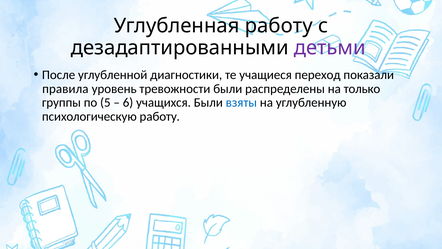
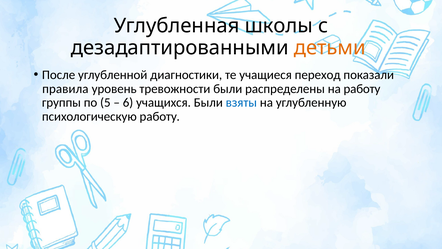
Углубленная работу: работу -> школы (279, 26)
детьми colour: purple -> orange (330, 48)
на только: только -> работу (362, 89)
